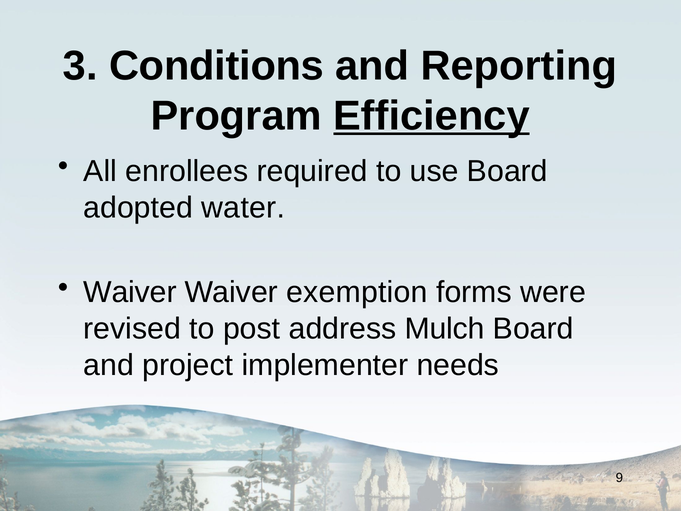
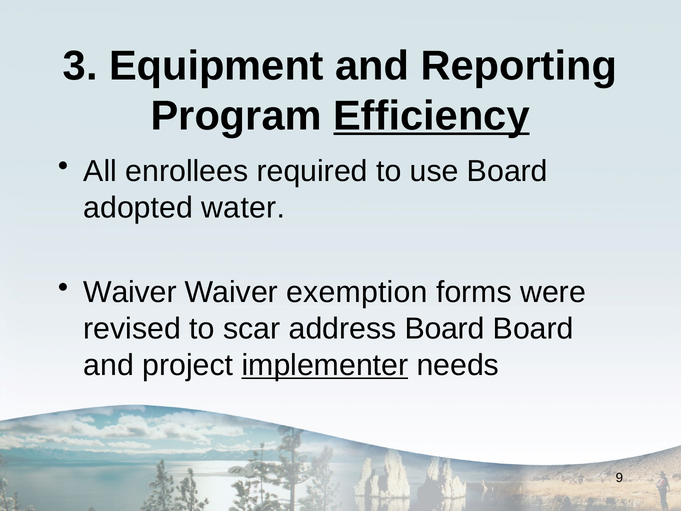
Conditions: Conditions -> Equipment (216, 66)
post: post -> scar (252, 329)
address Mulch: Mulch -> Board (445, 329)
implementer underline: none -> present (325, 365)
